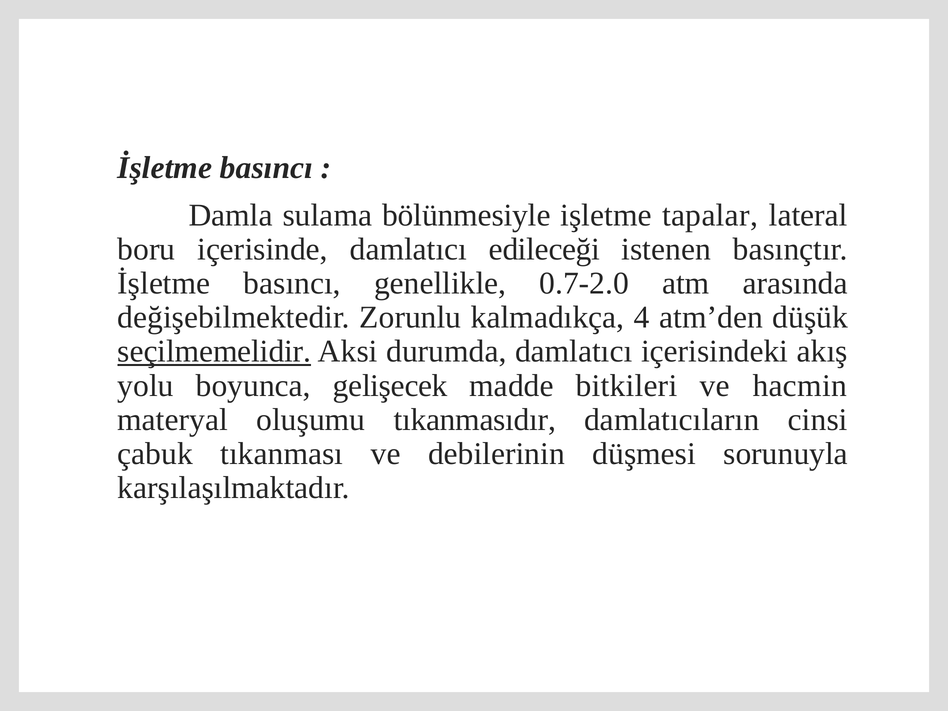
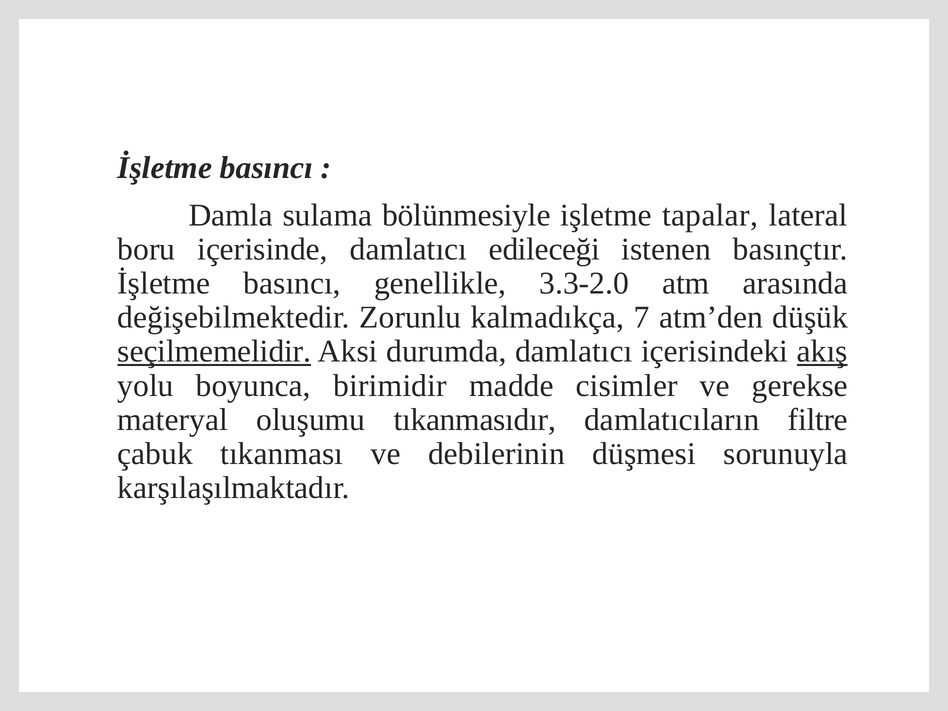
0.7-2.0: 0.7-2.0 -> 3.3-2.0 (584, 283)
4: 4 -> 7 (642, 317)
akış underline: none -> present (822, 352)
gelişecek: gelişecek -> birimidir (390, 386)
bitkileri: bitkileri -> cisimler (627, 386)
hacmin: hacmin -> gerekse (800, 386)
cinsi: cinsi -> filtre (818, 420)
